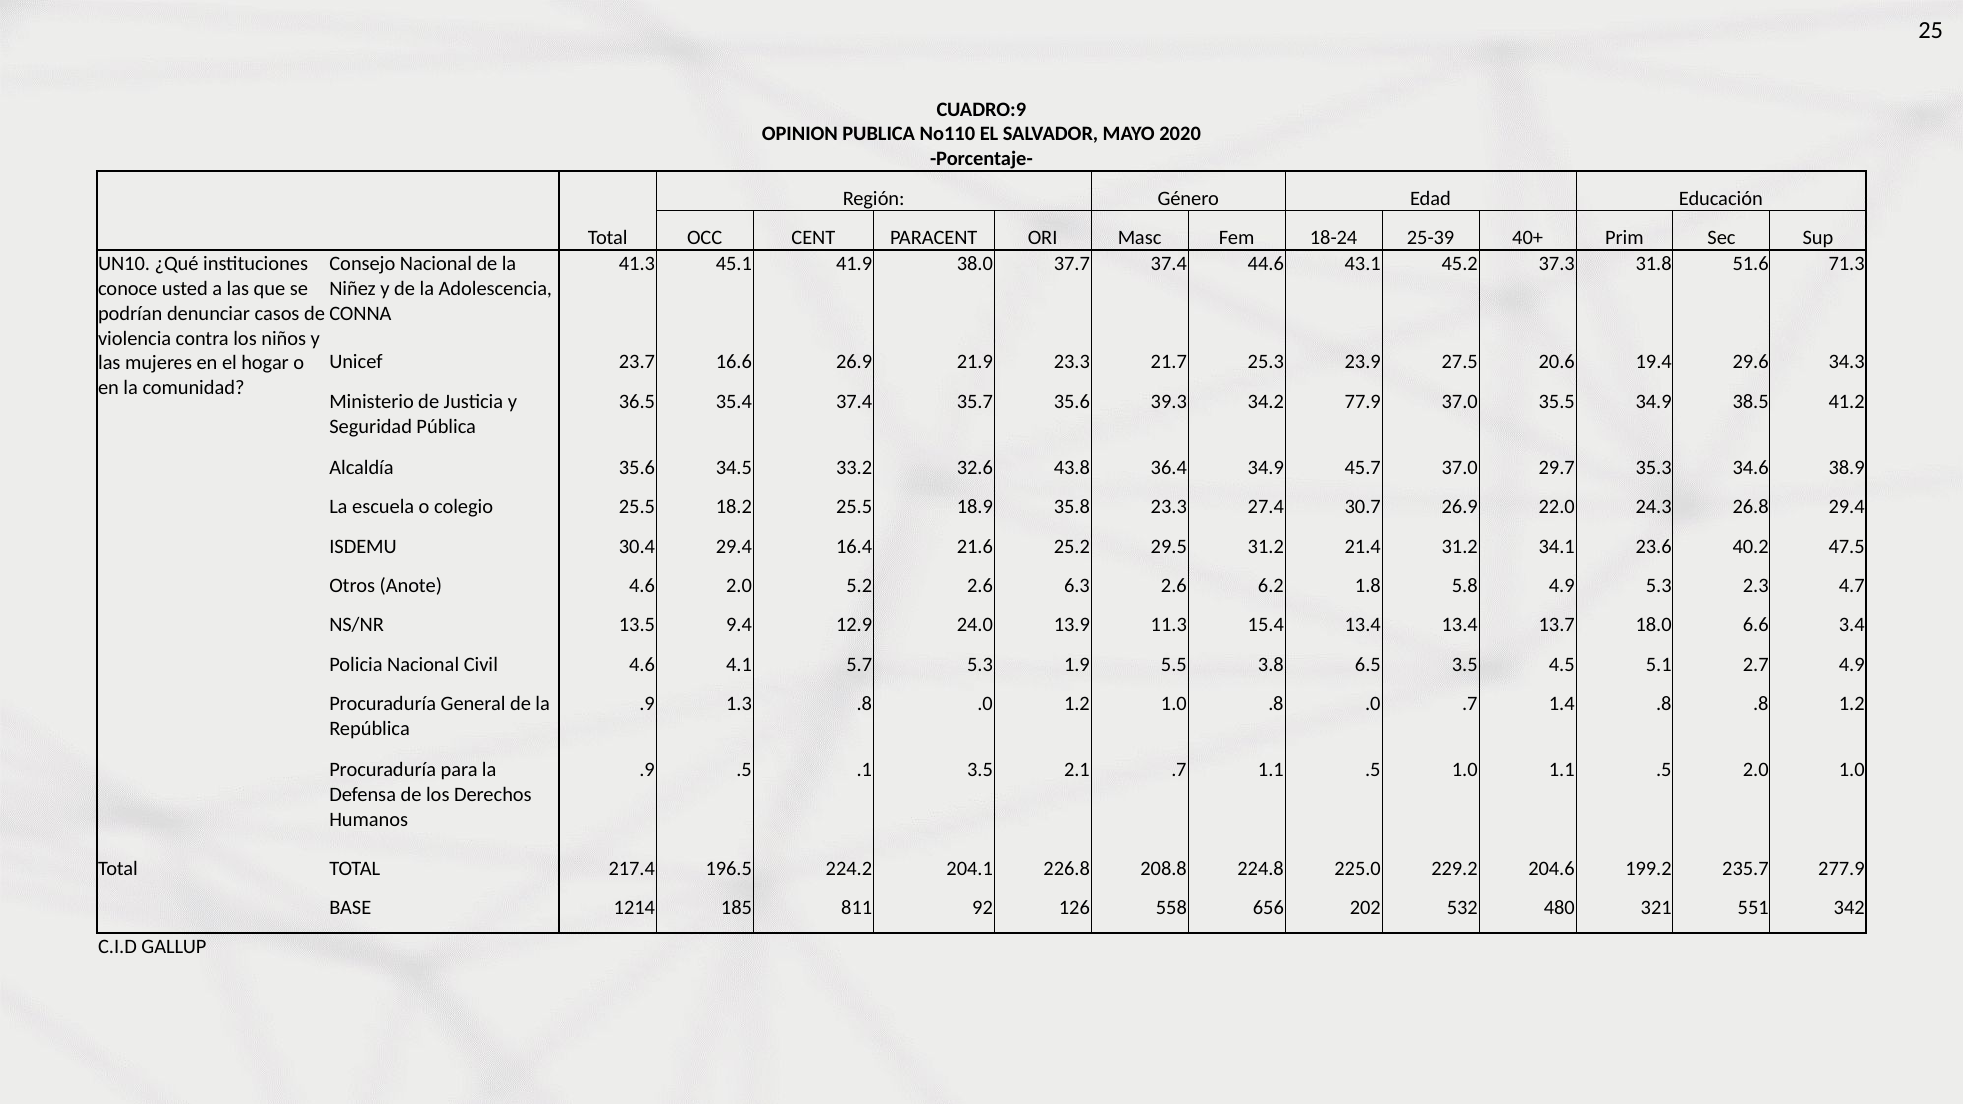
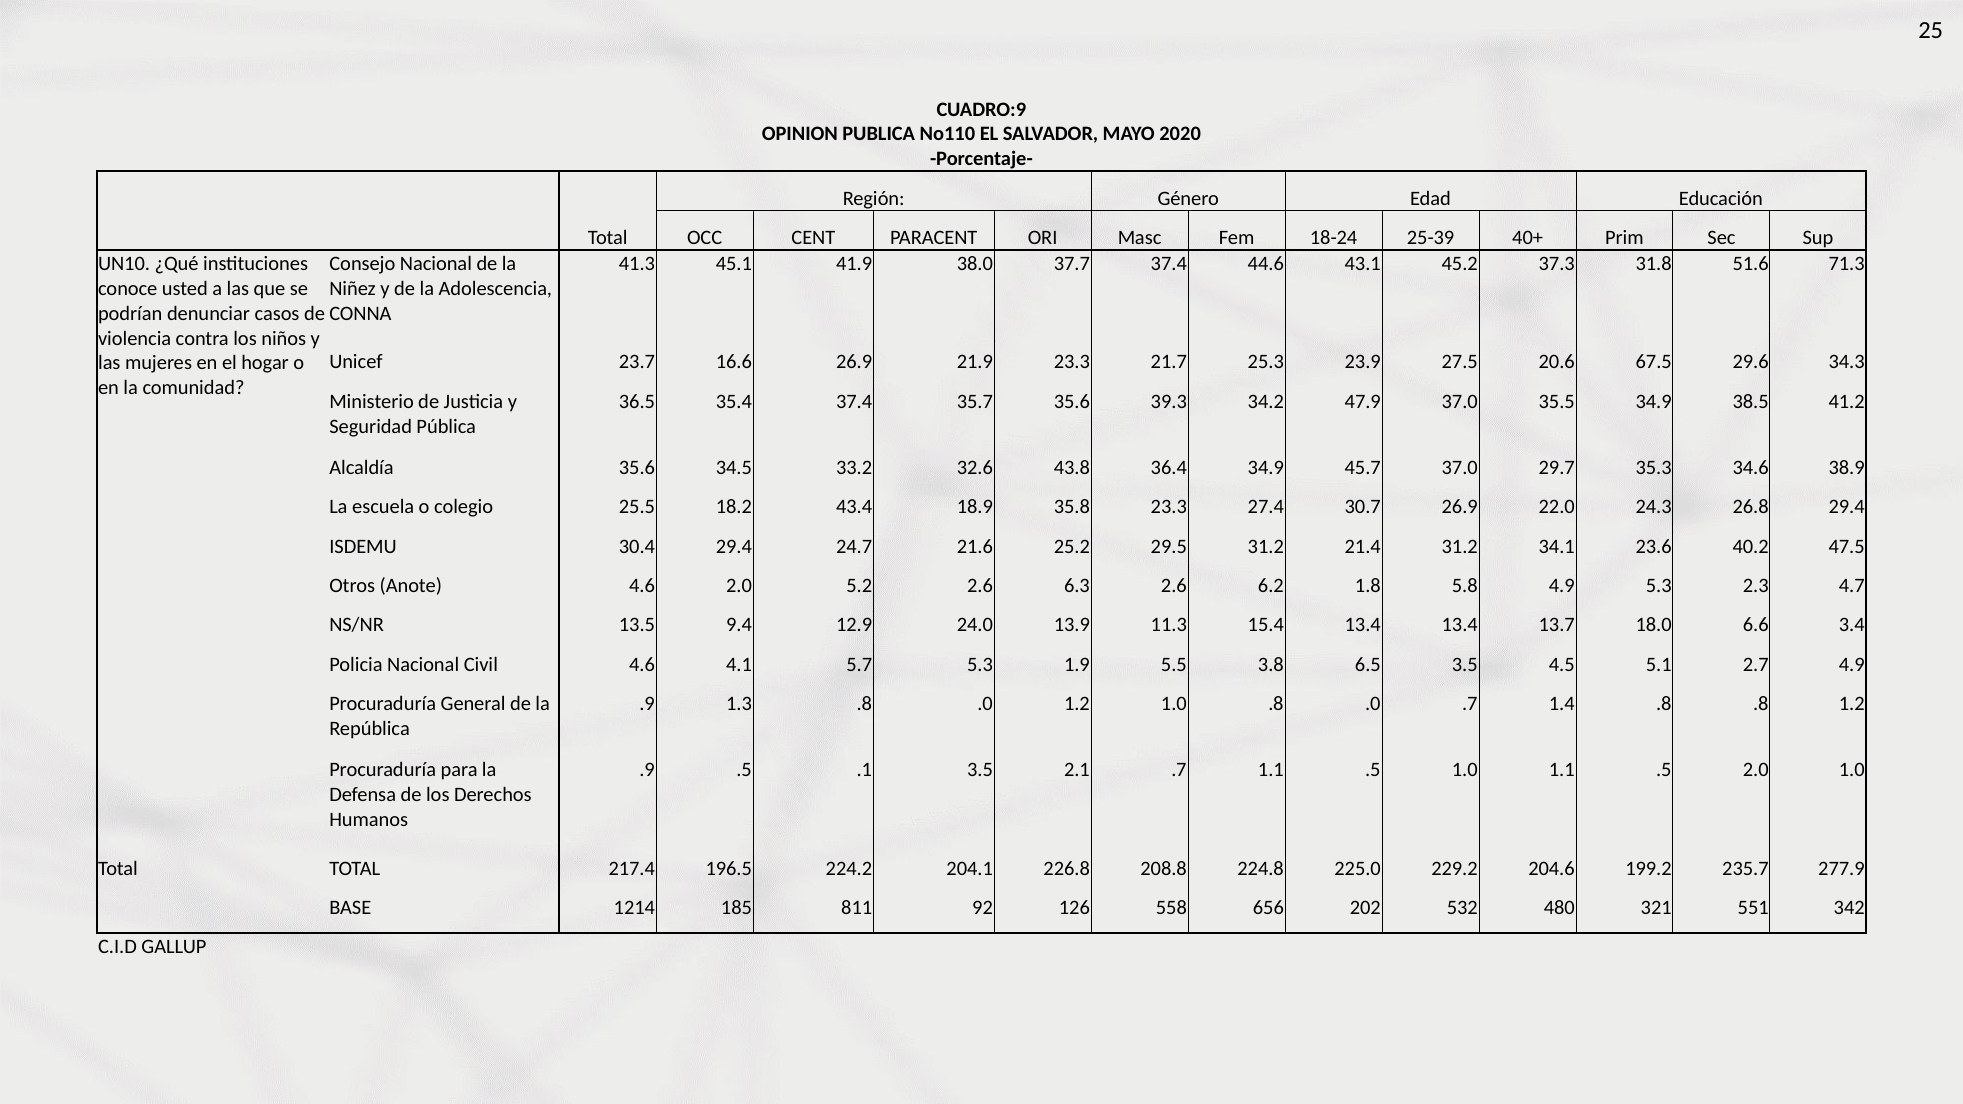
19.4: 19.4 -> 67.5 (1654, 362)
77.9: 77.9 -> 47.9 (1363, 402)
18.2 25.5: 25.5 -> 43.4 (854, 507)
16.4: 16.4 -> 24.7 (854, 547)
